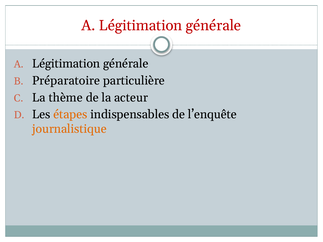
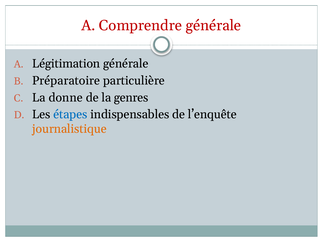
Légitimation: Légitimation -> Comprendre (140, 25)
thème: thème -> donne (66, 98)
acteur: acteur -> genres (131, 98)
étapes colour: orange -> blue (70, 115)
